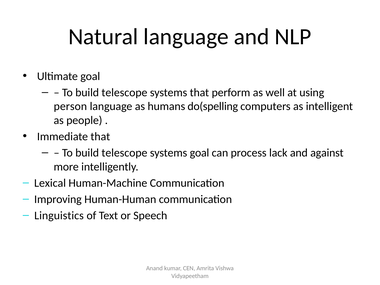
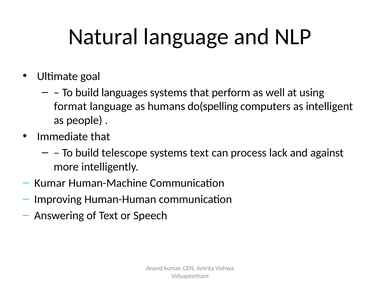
telescope: telescope -> languages (125, 92)
person: person -> format (70, 106)
systems goal: goal -> text (199, 153)
Lexical: Lexical -> Kumar (50, 183)
Linguistics: Linguistics -> Answering (59, 215)
